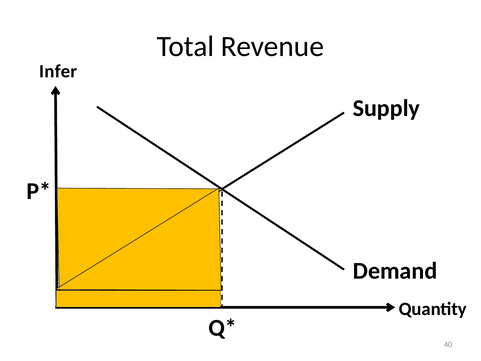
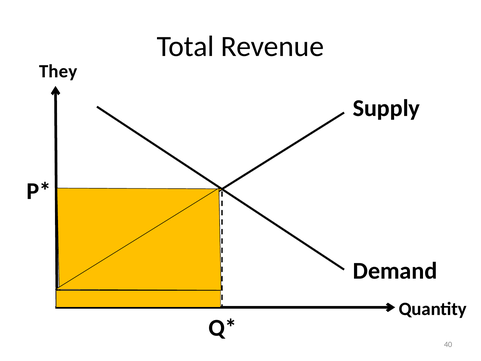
Infer: Infer -> They (58, 71)
